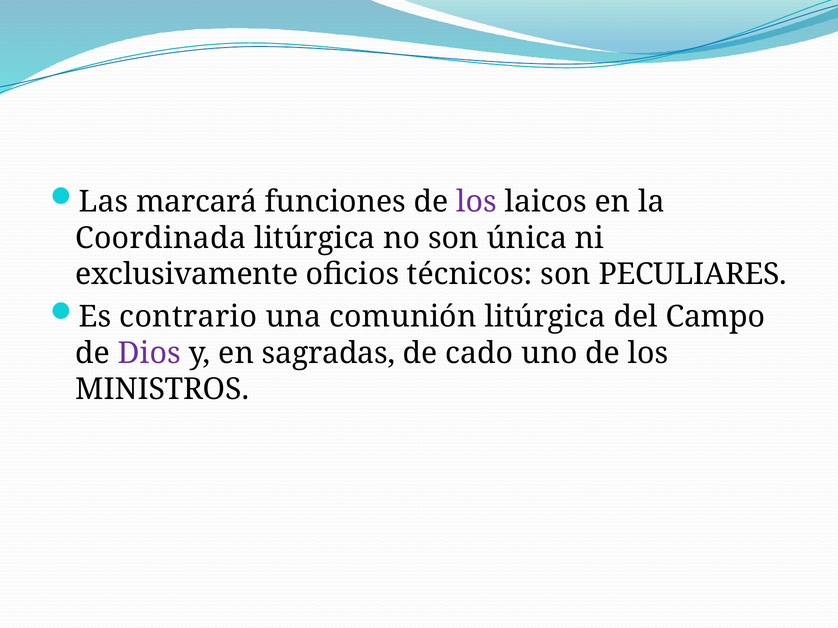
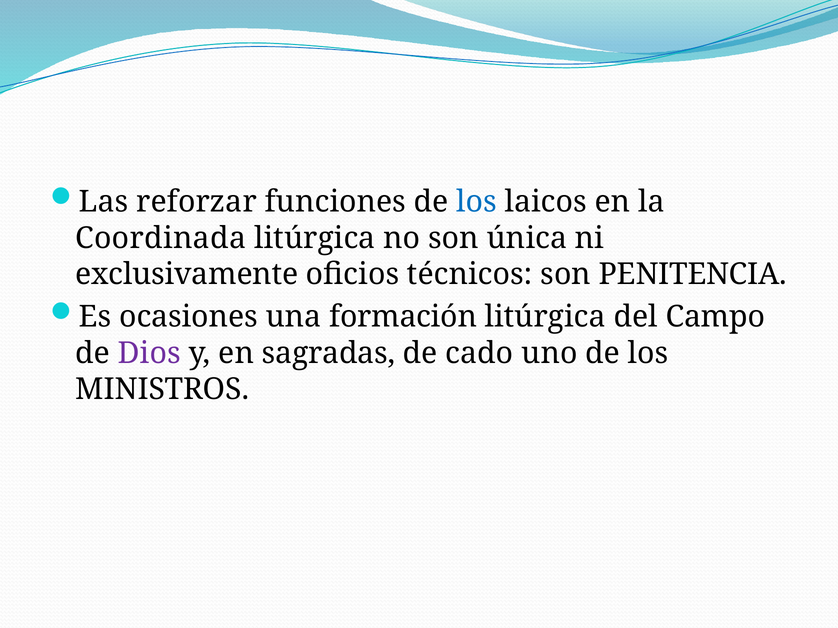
marcará: marcará -> reforzar (197, 202)
los colour: purple -> blue (477, 202)
PECULIARES: PECULIARES -> PENITENCIA (693, 275)
contrario: contrario -> ocasiones (189, 317)
comunión: comunión -> formación (403, 317)
